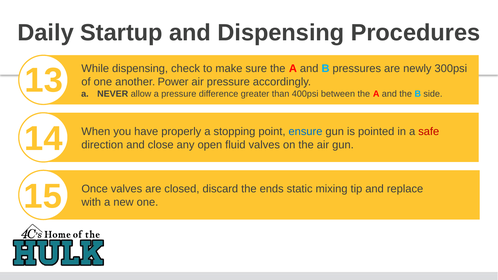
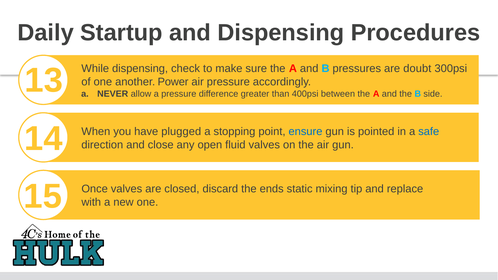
newly: newly -> doubt (417, 69)
properly: properly -> plugged (181, 132)
safe colour: red -> blue (429, 132)
